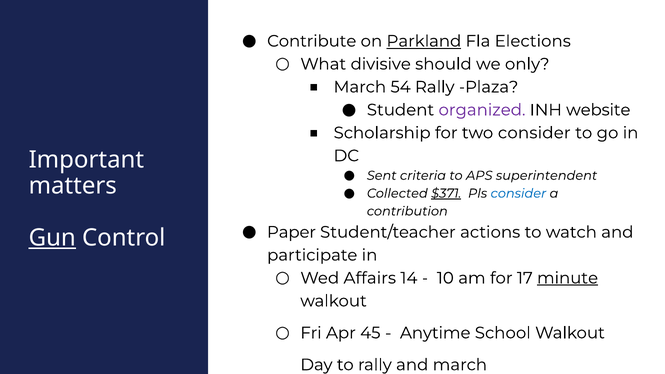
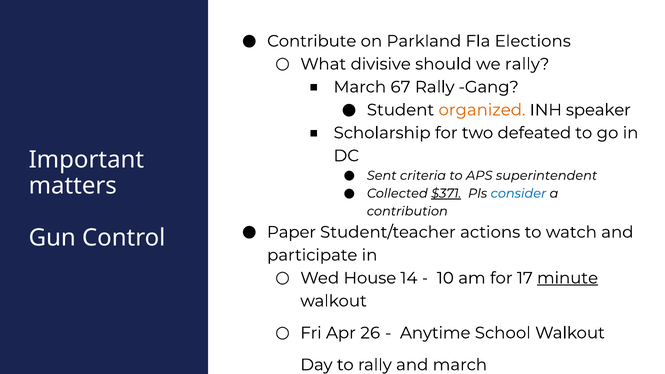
Parkland underline: present -> none (424, 41)
we only: only -> rally (527, 64)
54: 54 -> 67 (400, 87)
Plaza: Plaza -> Gang (489, 87)
organized colour: purple -> orange (482, 110)
website: website -> speaker (598, 110)
two consider: consider -> defeated (534, 133)
Gun underline: present -> none (52, 238)
Affairs: Affairs -> House (370, 278)
45: 45 -> 26 (370, 333)
